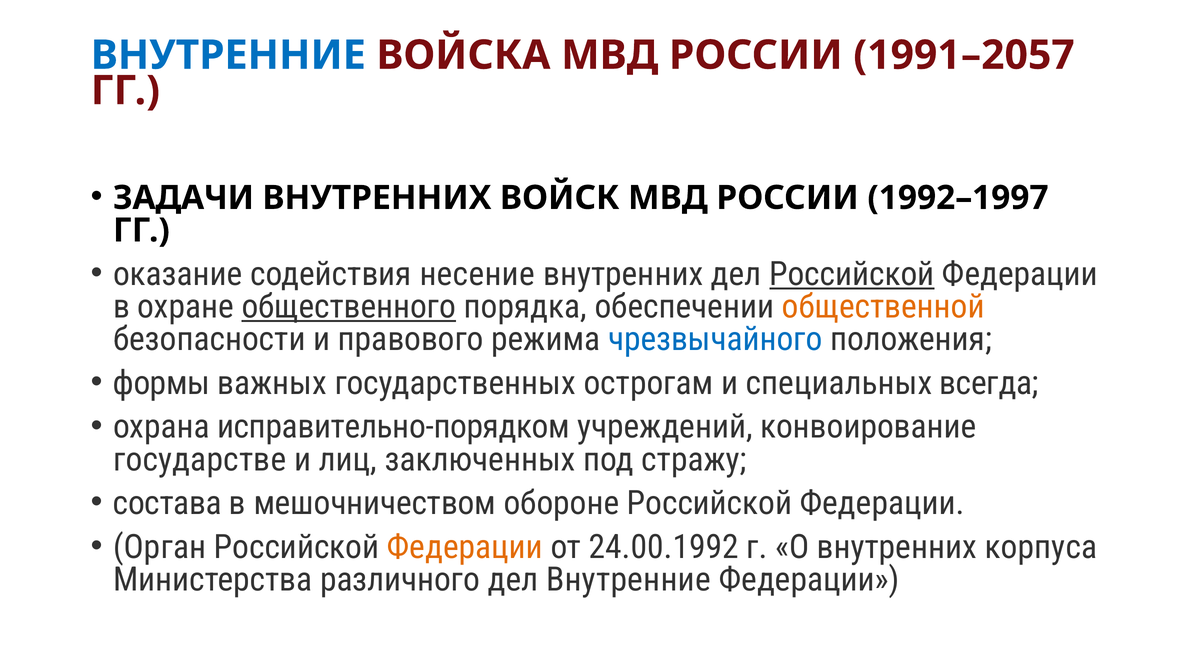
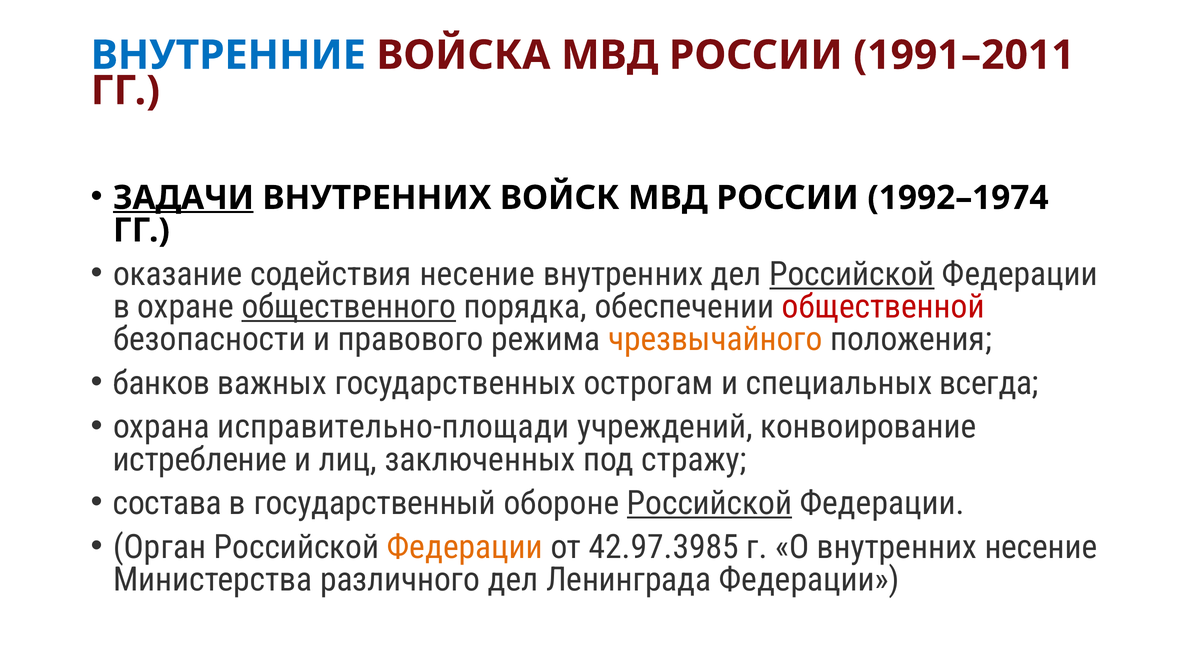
1991–2057: 1991–2057 -> 1991–2011 (964, 55)
ЗАДАЧИ underline: none -> present (183, 198)
1992–1997: 1992–1997 -> 1992–1974 (958, 198)
общественной colour: orange -> red (883, 306)
чрезвычайного colour: blue -> orange (715, 339)
формы: формы -> банков (162, 383)
исправительно-порядком: исправительно-порядком -> исправительно-площади (393, 426)
государстве: государстве -> истребление (200, 459)
мешочничеством: мешочничеством -> государственный (375, 503)
Российской underline: none -> present (709, 503)
24.00.1992: 24.00.1992 -> 42.97.3985 (664, 546)
внутренних корпуса: корпуса -> несение (1041, 546)
дел Внутренние: Внутренние -> Ленинграда (629, 579)
